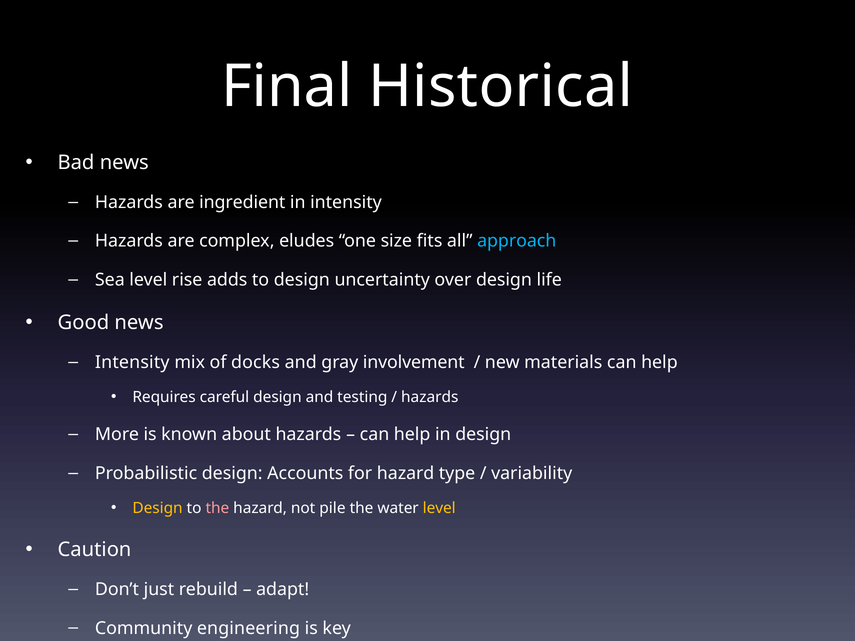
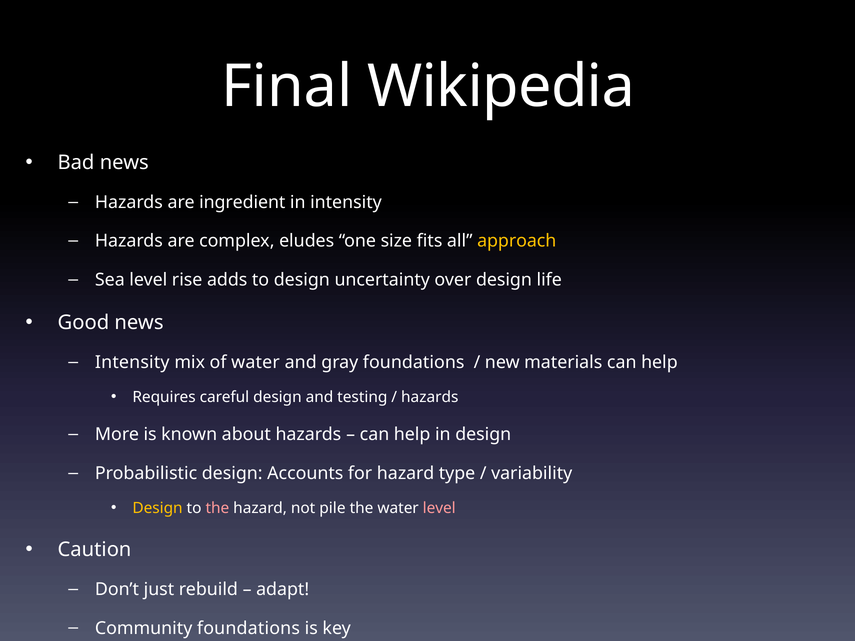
Historical: Historical -> Wikipedia (501, 87)
approach colour: light blue -> yellow (517, 241)
of docks: docks -> water (255, 363)
gray involvement: involvement -> foundations (414, 363)
level colour: yellow -> pink (439, 508)
Community engineering: engineering -> foundations (248, 628)
